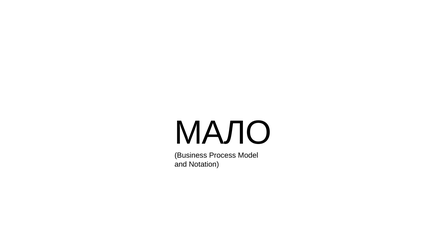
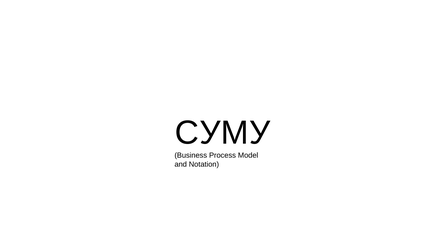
МАЛО: МАЛО -> СУМУ (223, 133)
